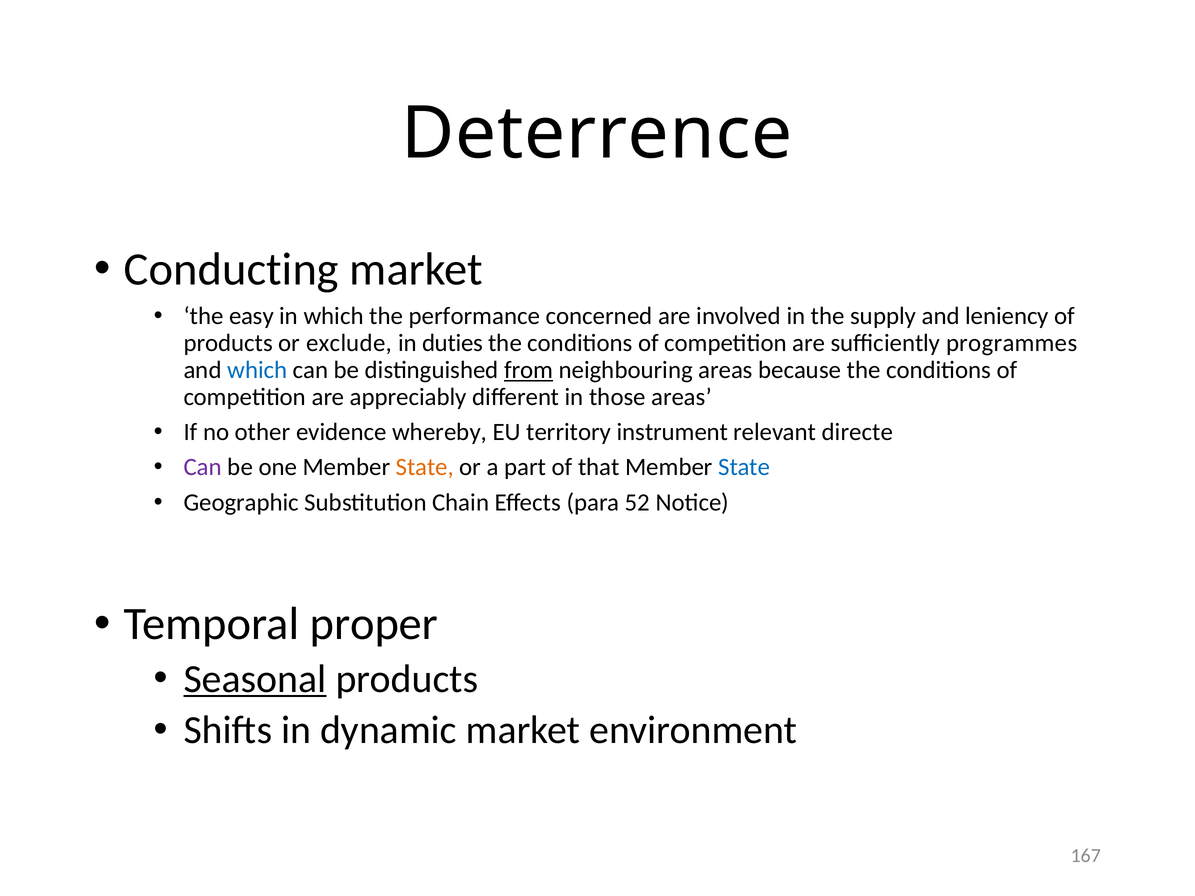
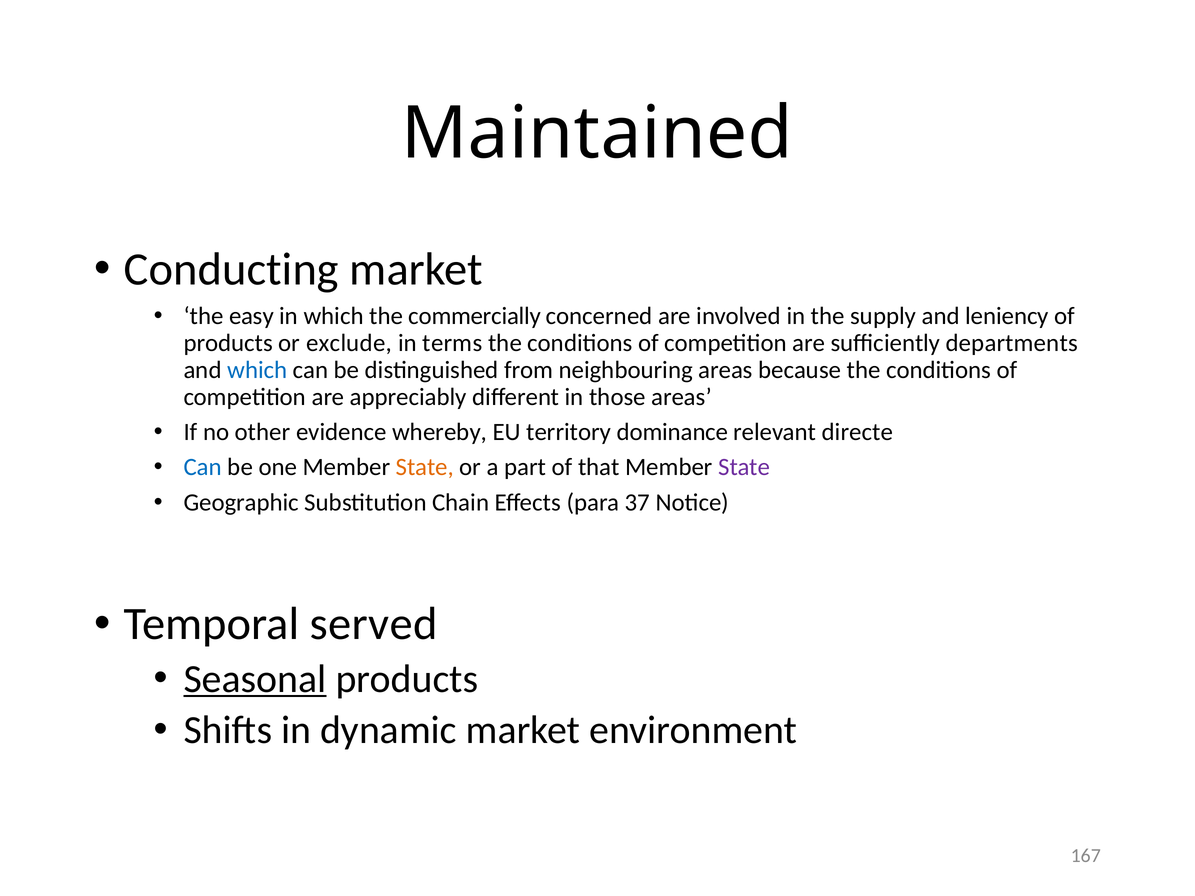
Deterrence: Deterrence -> Maintained (597, 134)
performance: performance -> commercially (475, 316)
duties: duties -> terms (452, 343)
programmes: programmes -> departments (1012, 343)
from underline: present -> none (529, 370)
instrument: instrument -> dominance (672, 432)
Can colour: purple -> blue (203, 467)
State colour: blue -> purple (744, 467)
52: 52 -> 37 (637, 503)
proper: proper -> served (374, 624)
